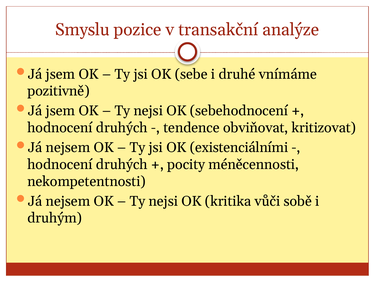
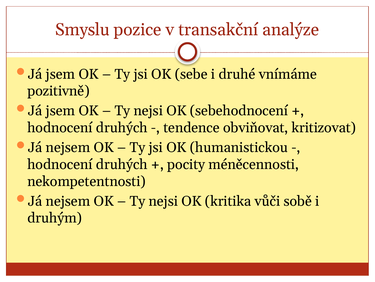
existenciálními: existenciálními -> humanistickou (239, 147)
